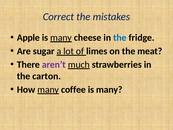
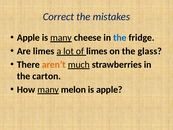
Are sugar: sugar -> limes (44, 51)
meat: meat -> glass (150, 51)
aren’t colour: purple -> orange (54, 64)
coffee: coffee -> melon (73, 89)
many: many -> apple (109, 89)
